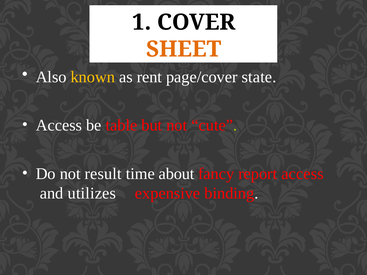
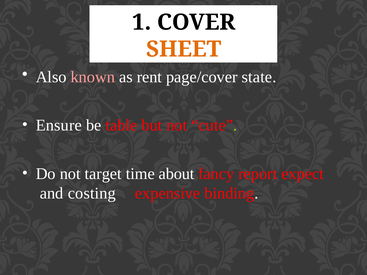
known colour: yellow -> pink (93, 77)
Access: Access -> Ensure (59, 125)
result: result -> target (103, 174)
report access: access -> expect (303, 174)
utilizes: utilizes -> costing (92, 194)
